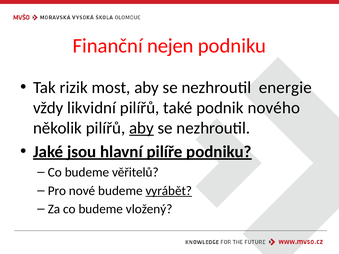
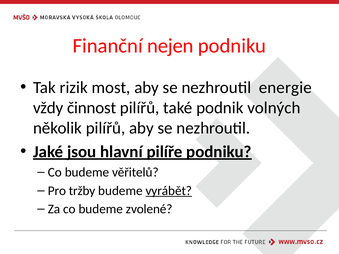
likvidní: likvidní -> činnost (92, 108)
nového: nového -> volných (274, 108)
aby underline: present -> none (141, 128)
nové: nové -> tržby (82, 191)
vložený: vložený -> zvolené (149, 209)
